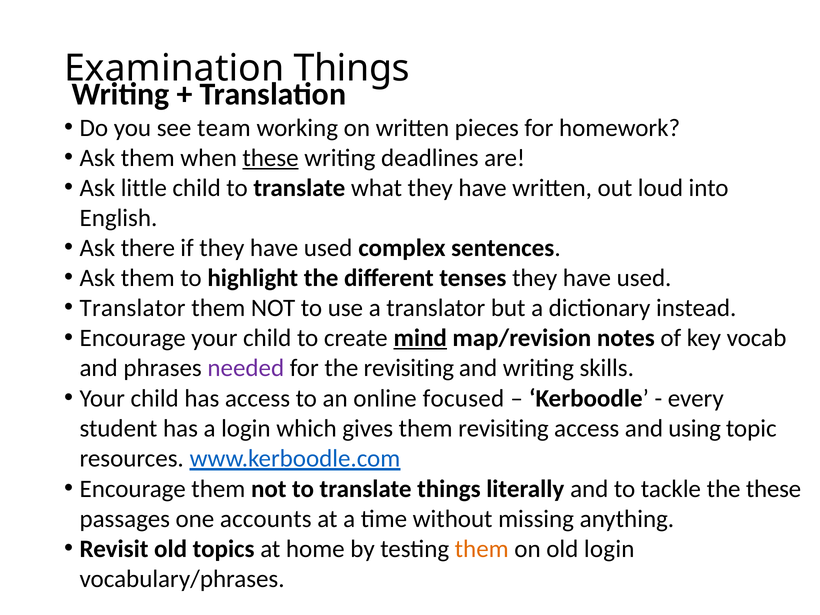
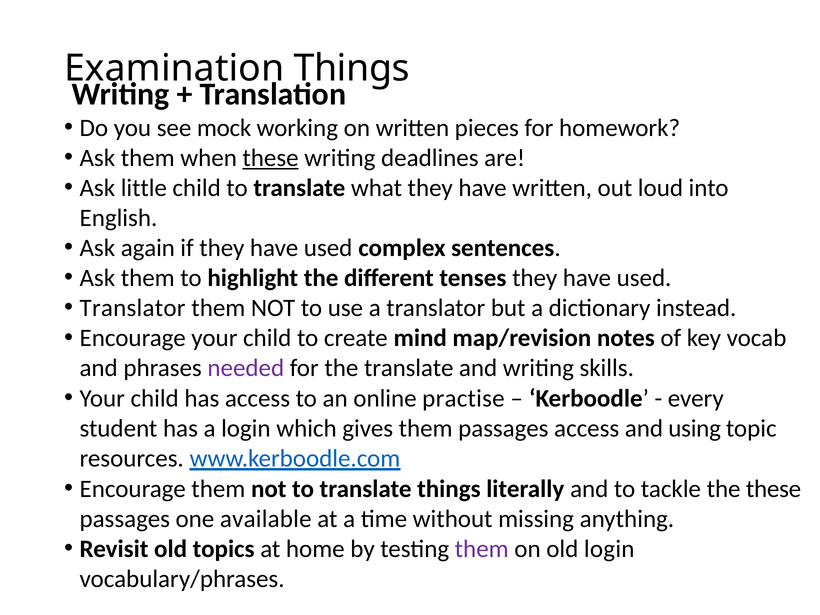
team: team -> mock (224, 128)
there: there -> again (148, 248)
mind underline: present -> none (420, 338)
the revisiting: revisiting -> translate (409, 368)
focused: focused -> practise (463, 398)
them revisiting: revisiting -> passages (503, 428)
accounts: accounts -> available (266, 519)
them colour: orange -> purple (482, 549)
